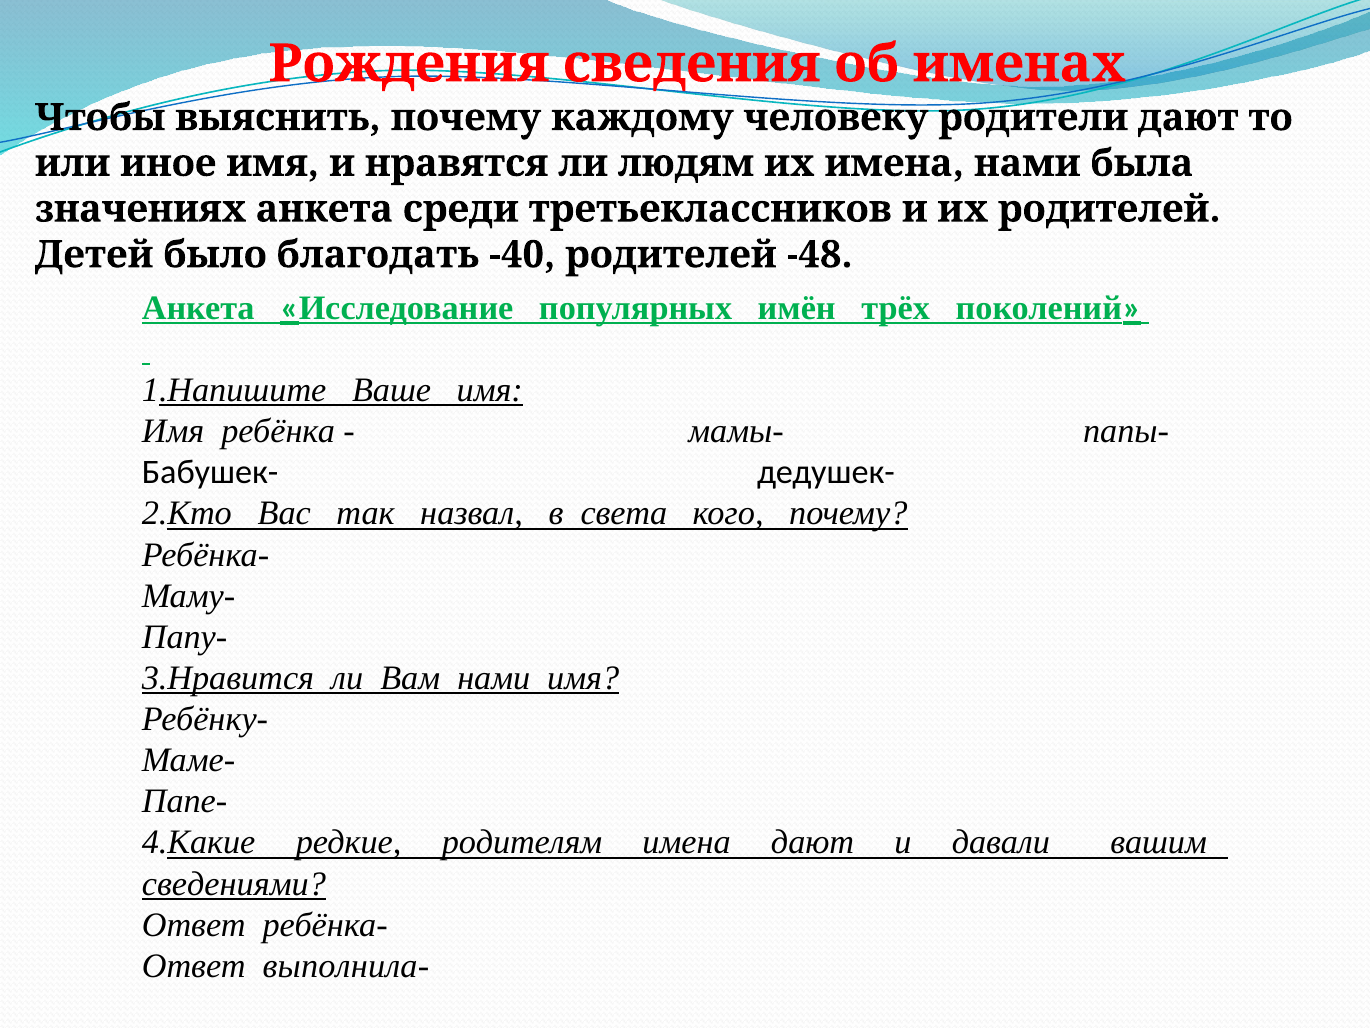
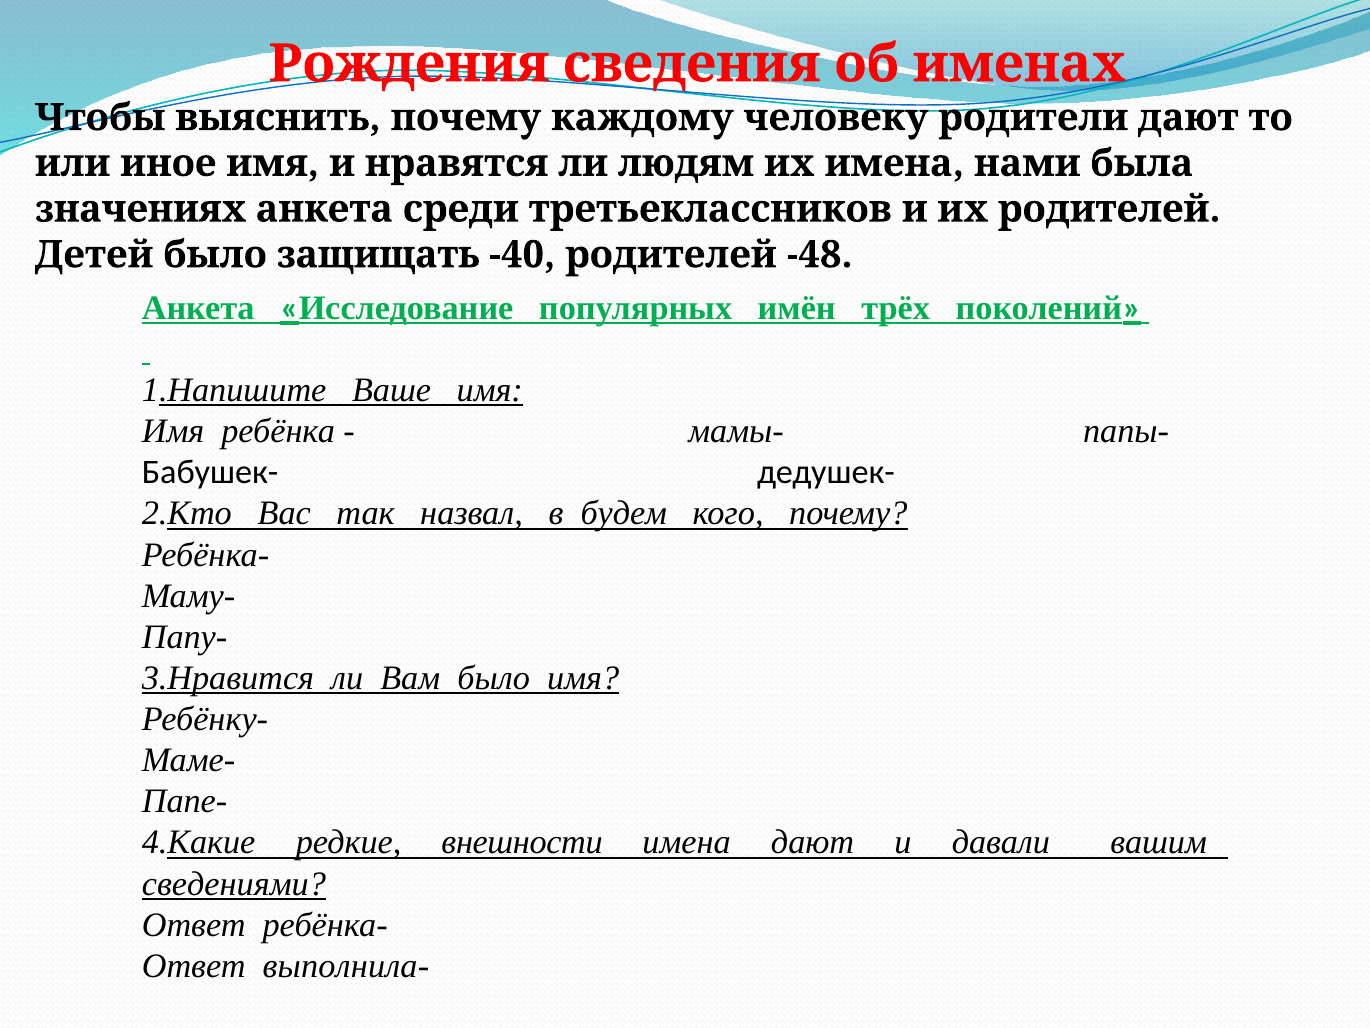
благодать: благодать -> защищать (378, 255)
света: света -> будем (624, 513)
Вам нами: нами -> было (494, 678)
родителям: родителям -> внешности (522, 842)
